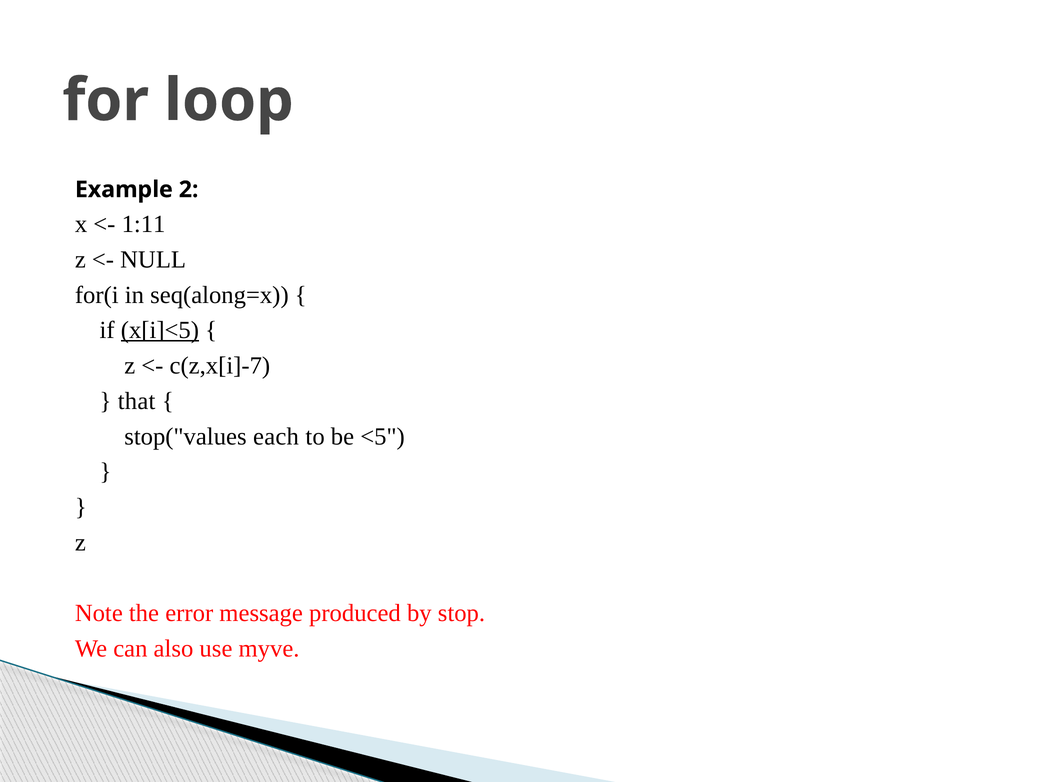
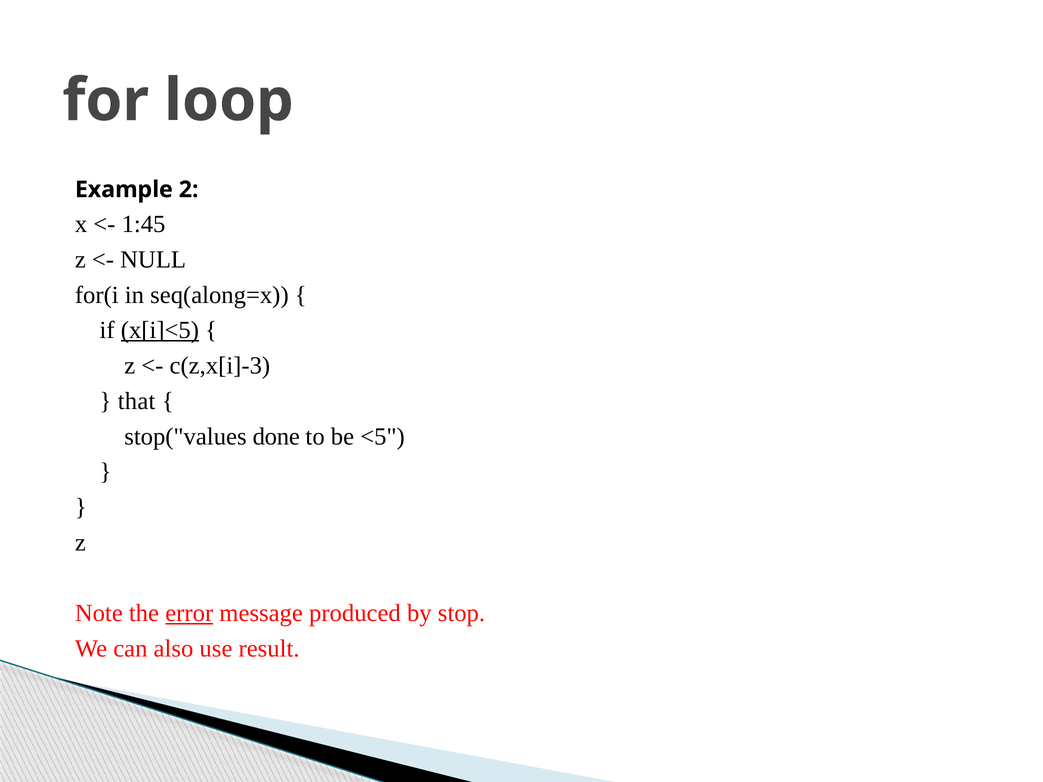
1:11: 1:11 -> 1:45 (144, 224)
c(z,x[i]-7: c(z,x[i]-7 -> c(z,x[i]-3 (220, 366)
each: each -> done (276, 437)
error underline: none -> present (189, 614)
myve: myve -> result (269, 649)
